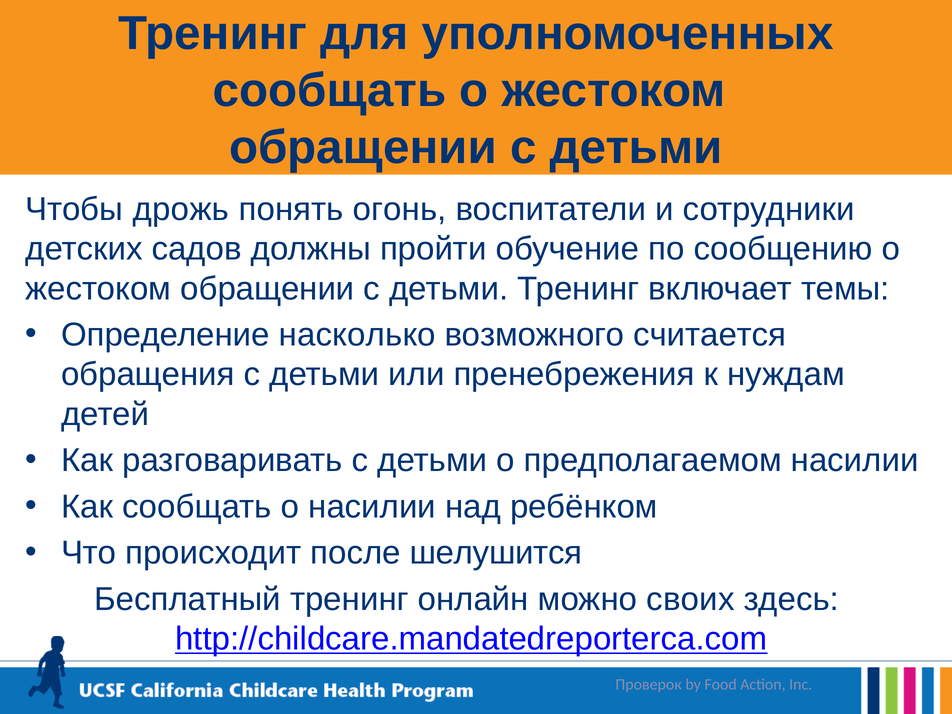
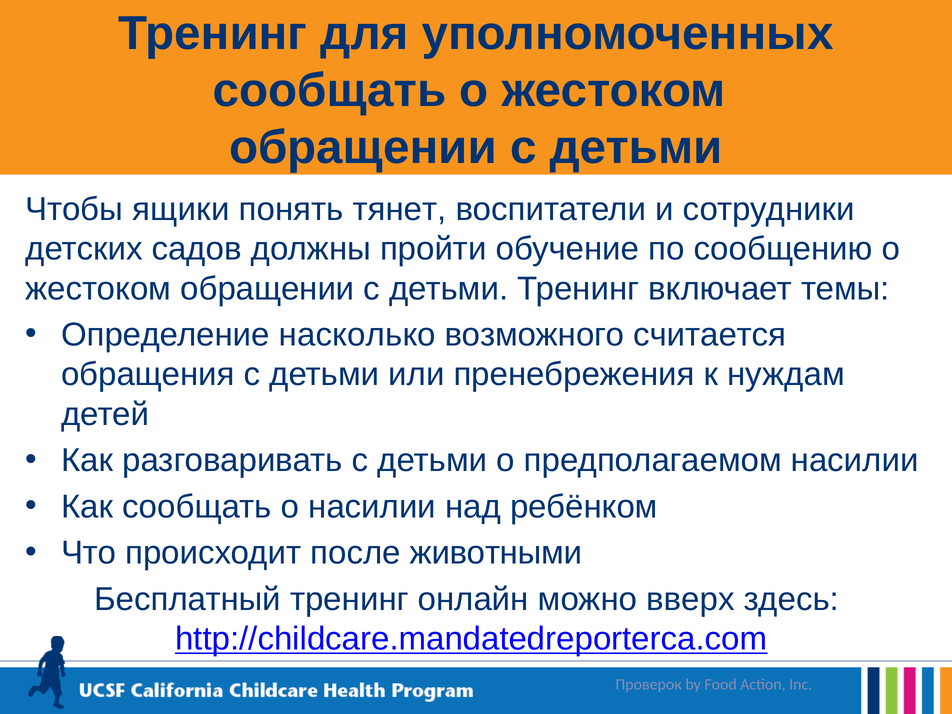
дрожь: дрожь -> ящики (181, 209)
огонь: огонь -> тянет (400, 209)
шелушится: шелушится -> животными (496, 553)
своих: своих -> вверх (691, 599)
